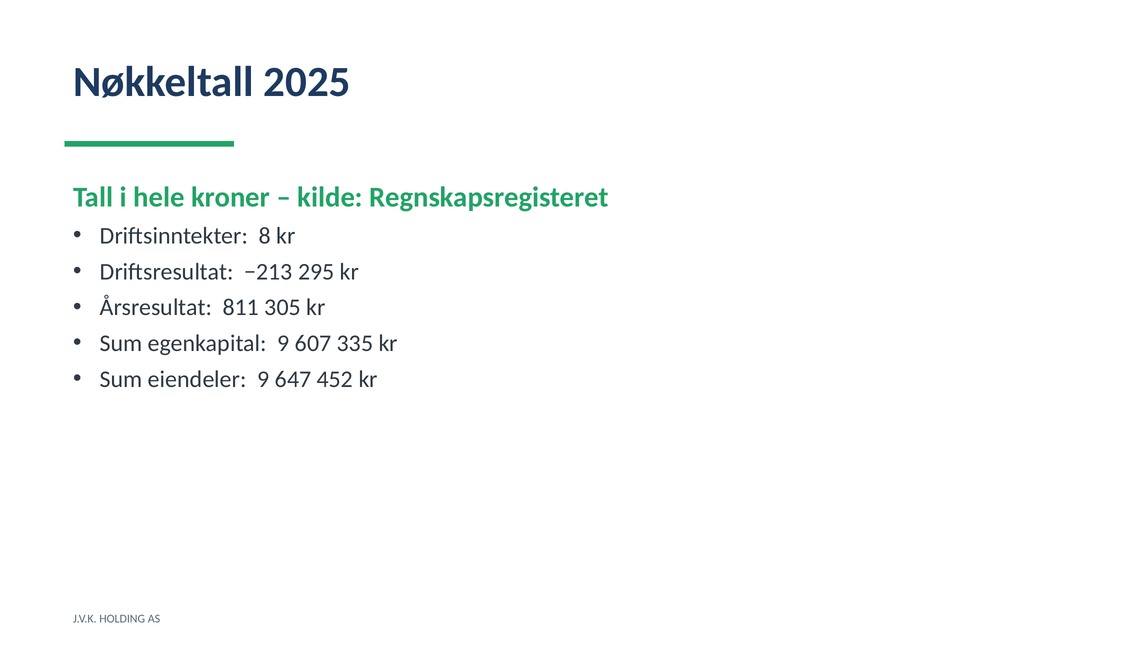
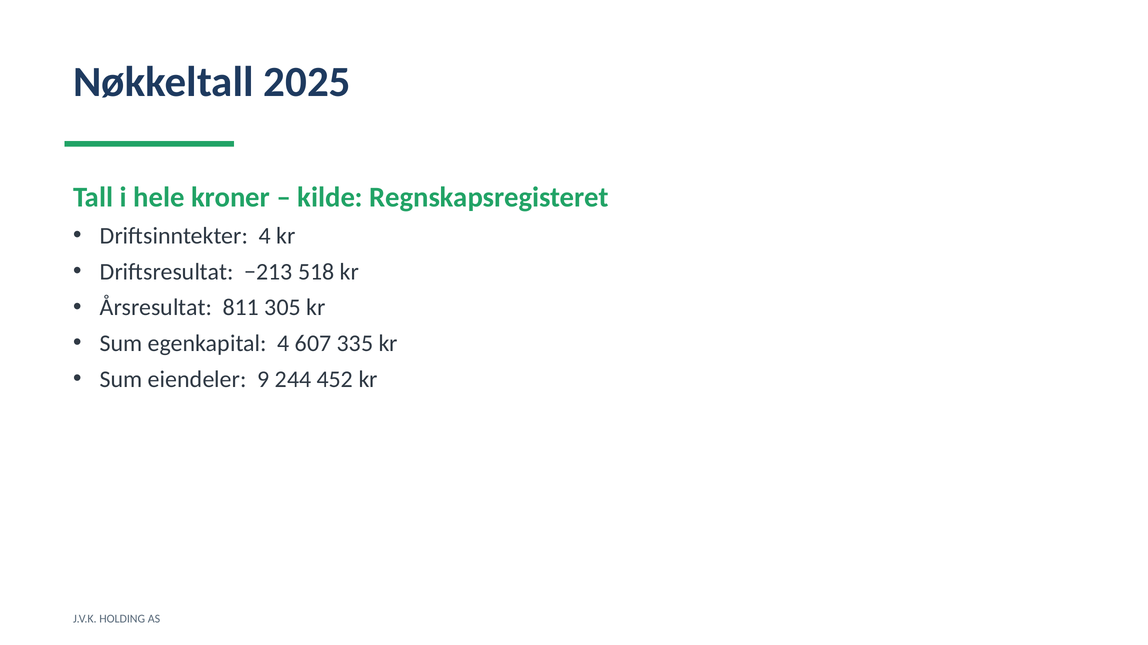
Driftsinntekter 8: 8 -> 4 (265, 236)
295: 295 -> 518 (316, 272)
egenkapital 9: 9 -> 4 (284, 344)
647: 647 -> 244 (293, 380)
